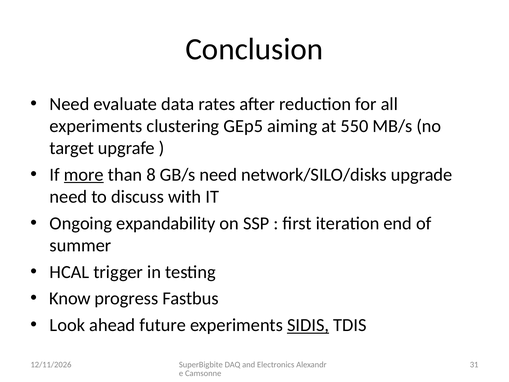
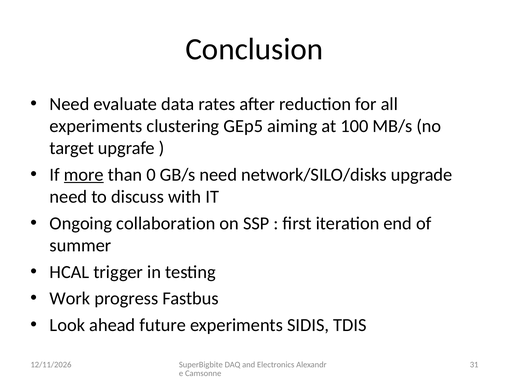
550: 550 -> 100 (354, 126)
8: 8 -> 0 (151, 175)
expandability: expandability -> collaboration (166, 223)
Know: Know -> Work (70, 298)
SIDIS underline: present -> none (308, 325)
